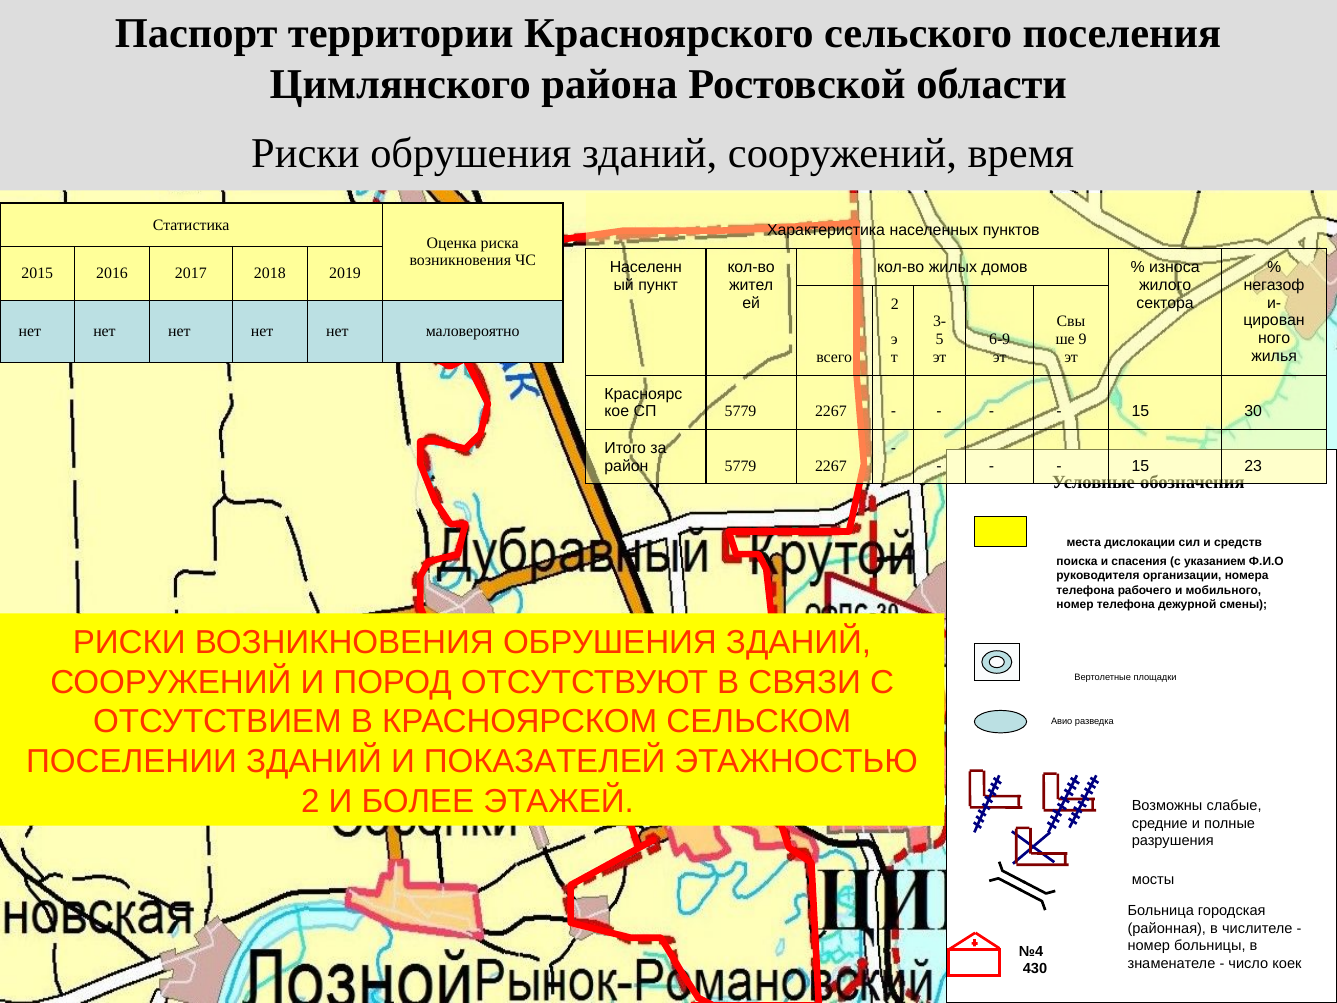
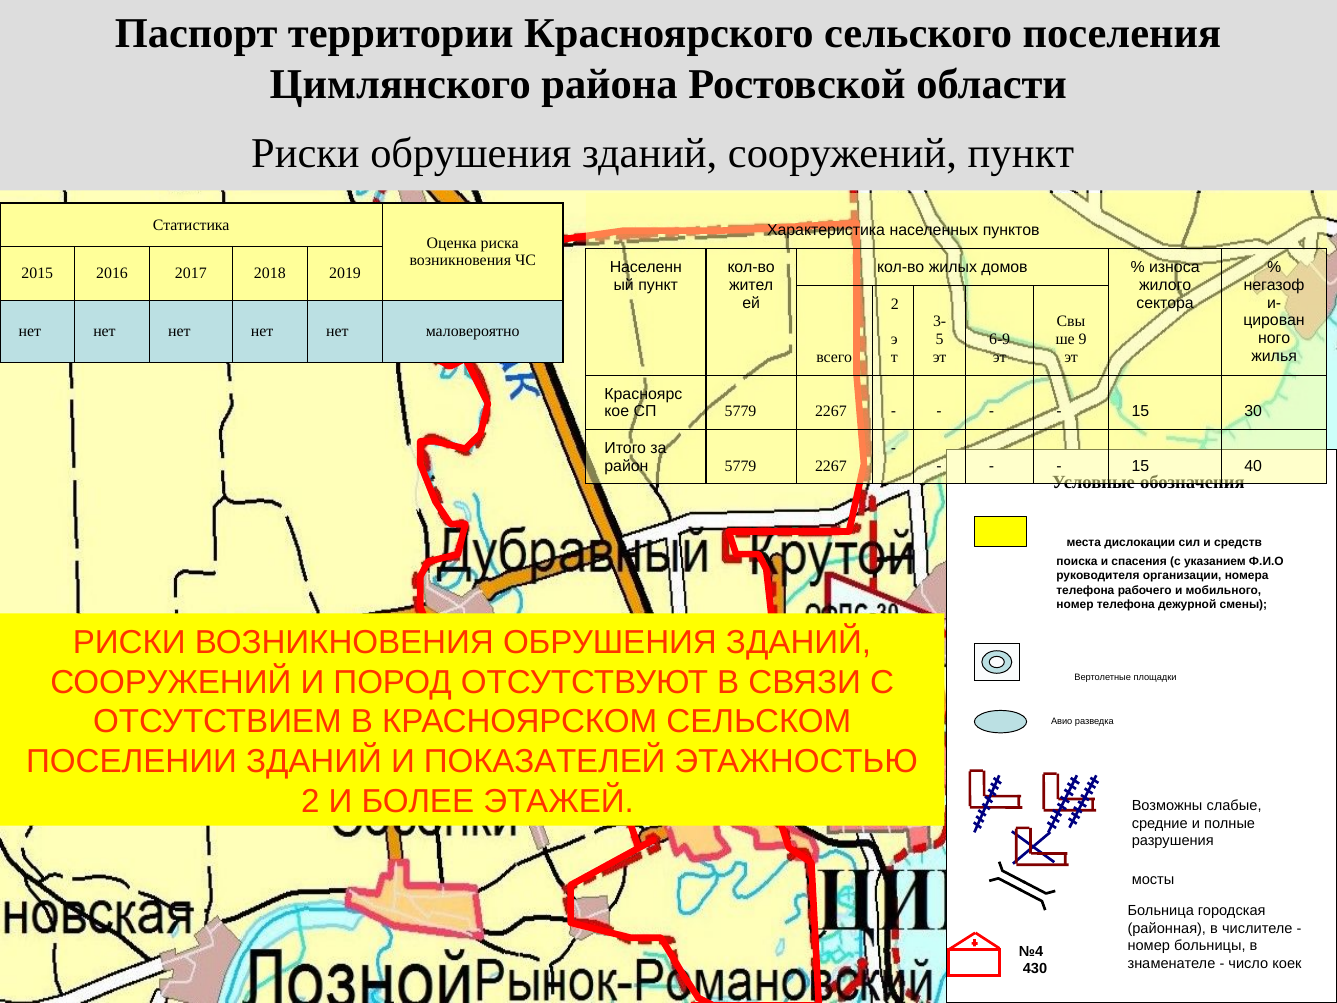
сооружений время: время -> пункт (1021, 153)
23: 23 -> 40 (1253, 466)
